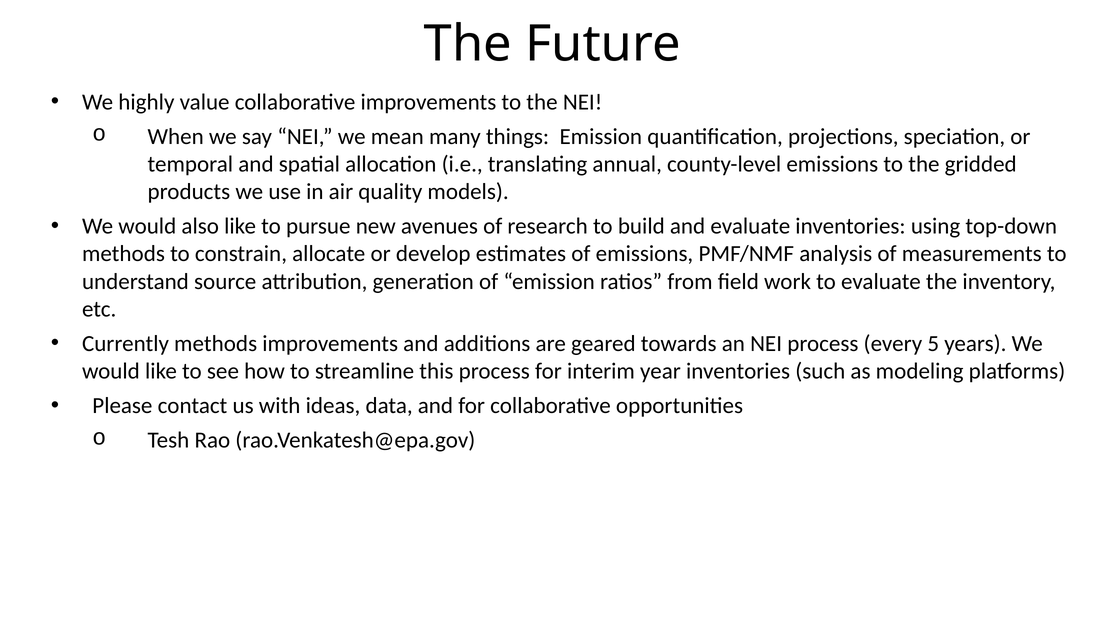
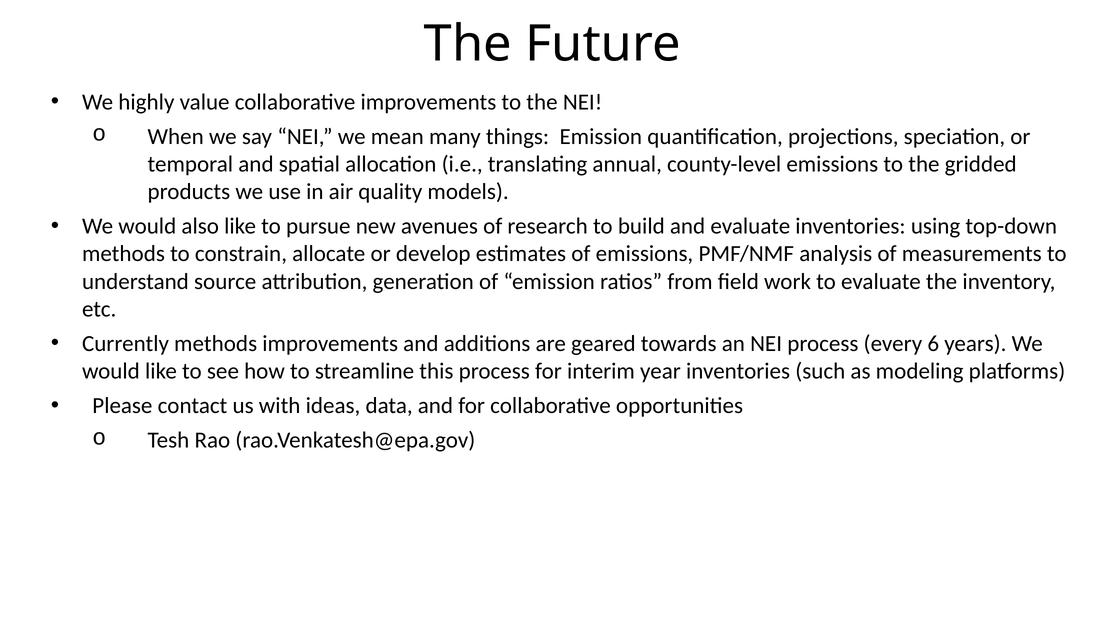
5: 5 -> 6 (933, 344)
